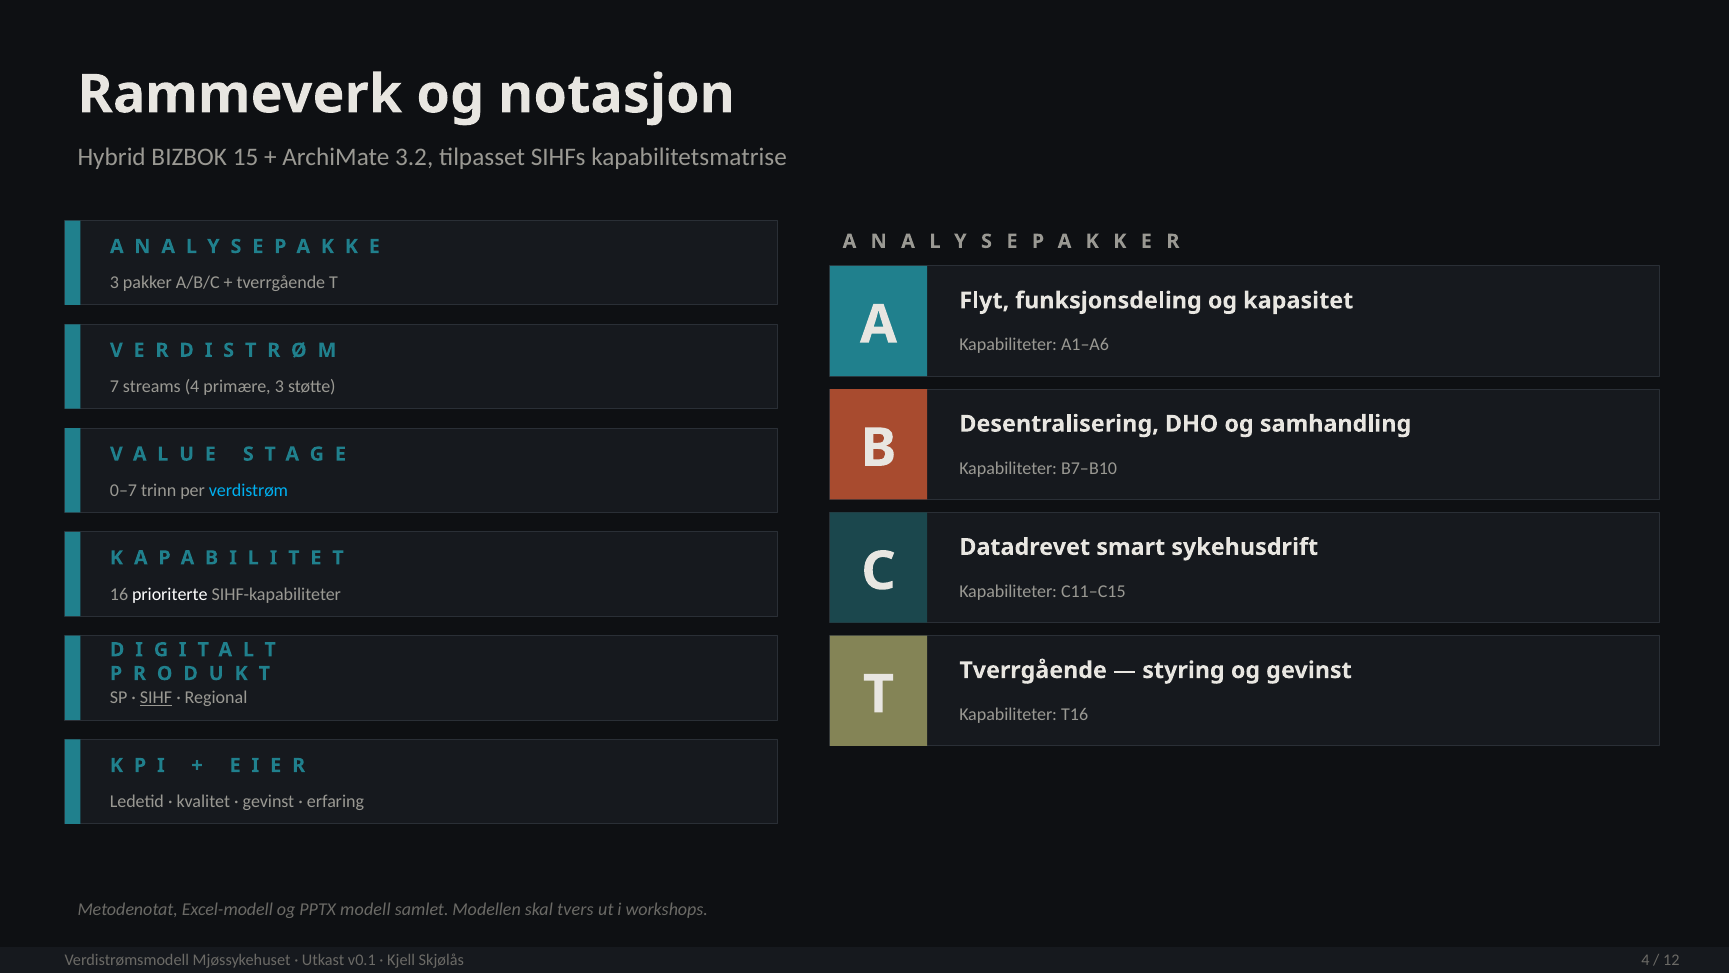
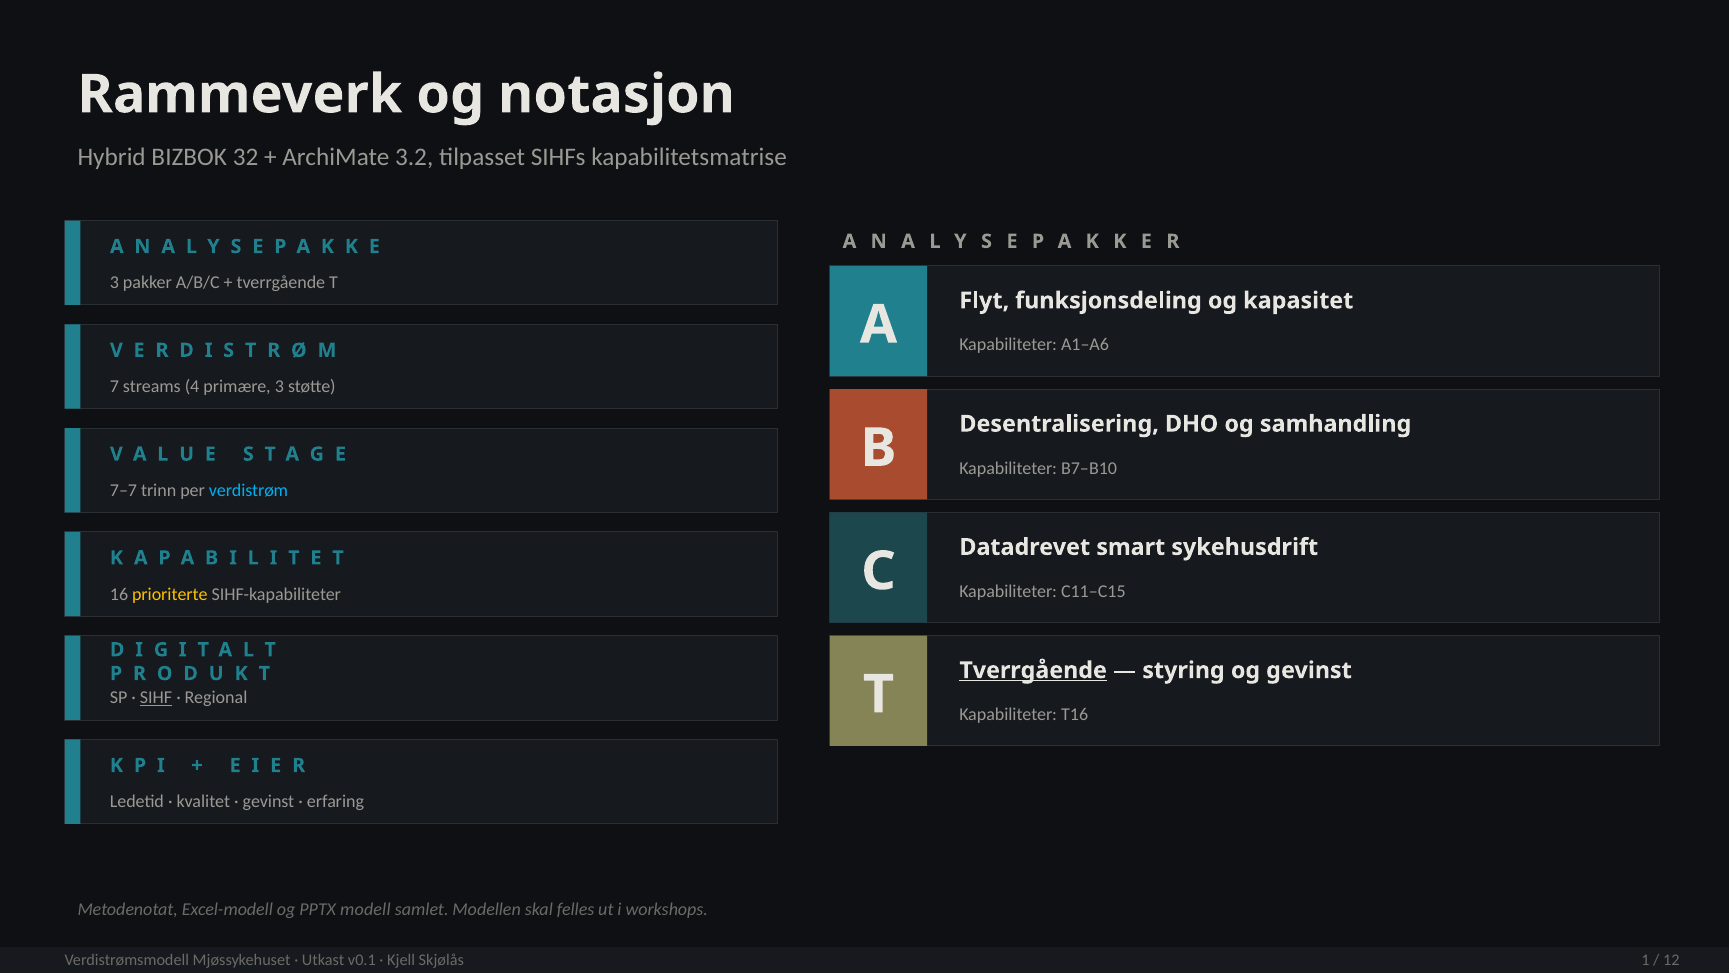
15: 15 -> 32 (246, 157)
0–7: 0–7 -> 7–7 (124, 490)
prioriterte colour: white -> yellow (170, 594)
Tverrgående underline: none -> present (1033, 670)
tvers: tvers -> felles (576, 909)
Skjølås 4: 4 -> 1 (1646, 959)
